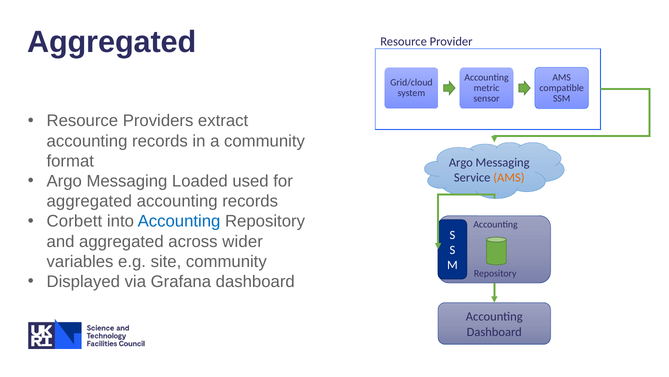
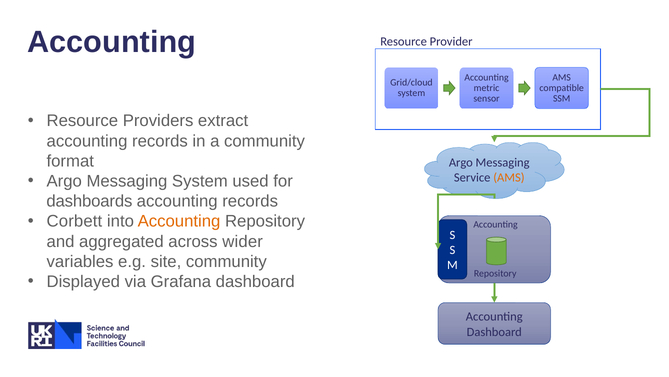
Aggregated: Aggregated -> Accounting (112, 42)
Messaging Loaded: Loaded -> System (200, 181)
aggregated: aggregated -> dashboards (89, 201)
Accounting colour: blue -> orange (179, 221)
